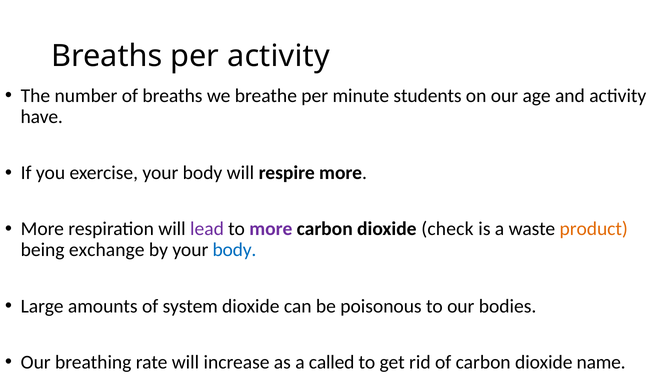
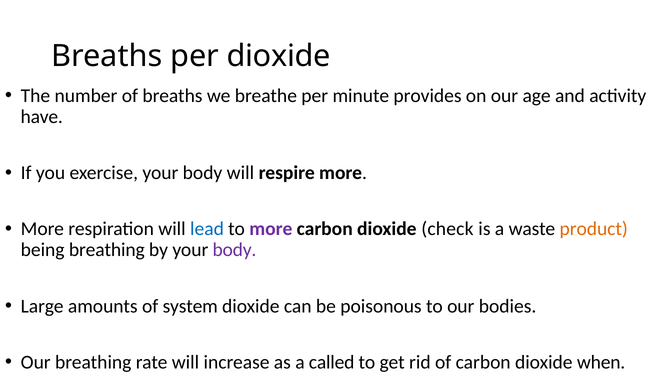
per activity: activity -> dioxide (279, 56)
students: students -> provides (428, 96)
lead colour: purple -> blue (207, 229)
being exchange: exchange -> breathing (107, 250)
body colour: blue -> purple (234, 250)
name: name -> when (601, 362)
